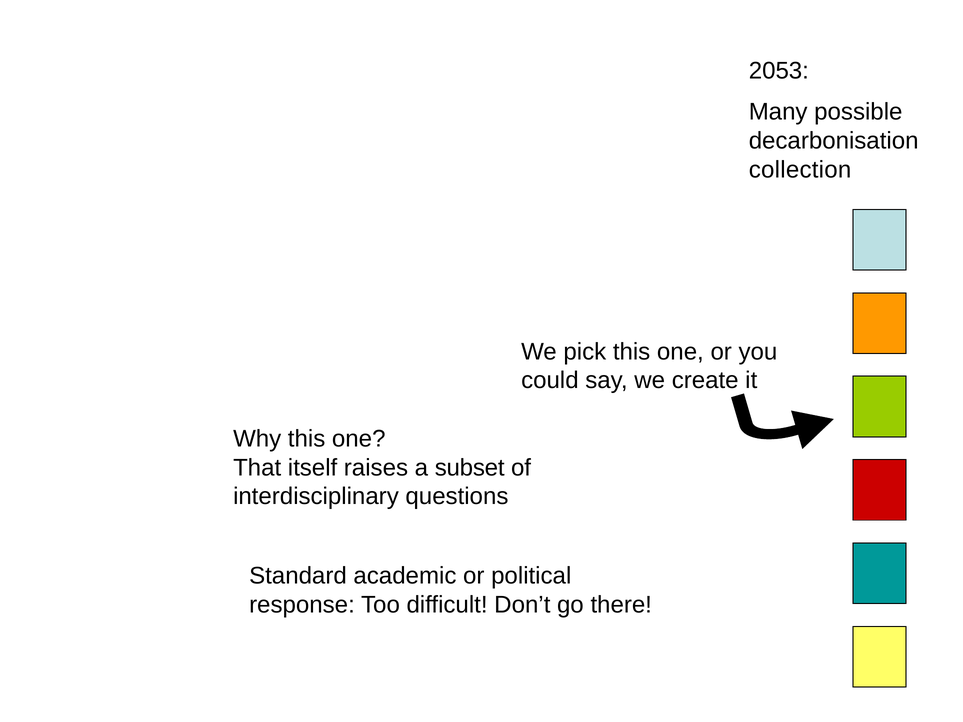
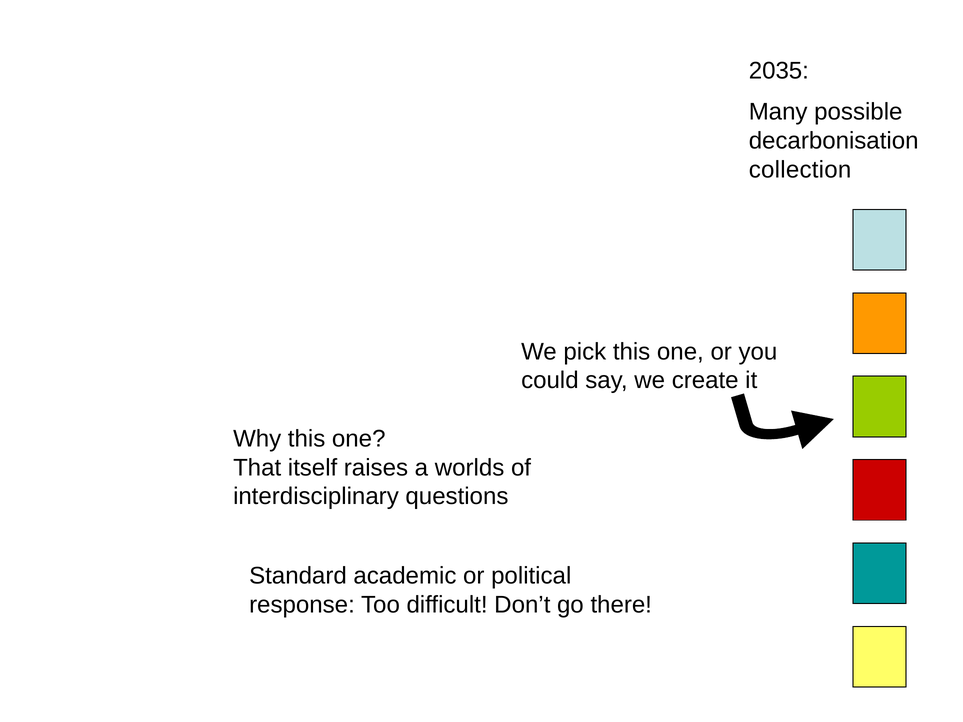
2053: 2053 -> 2035 (779, 71)
subset: subset -> worlds (470, 468)
